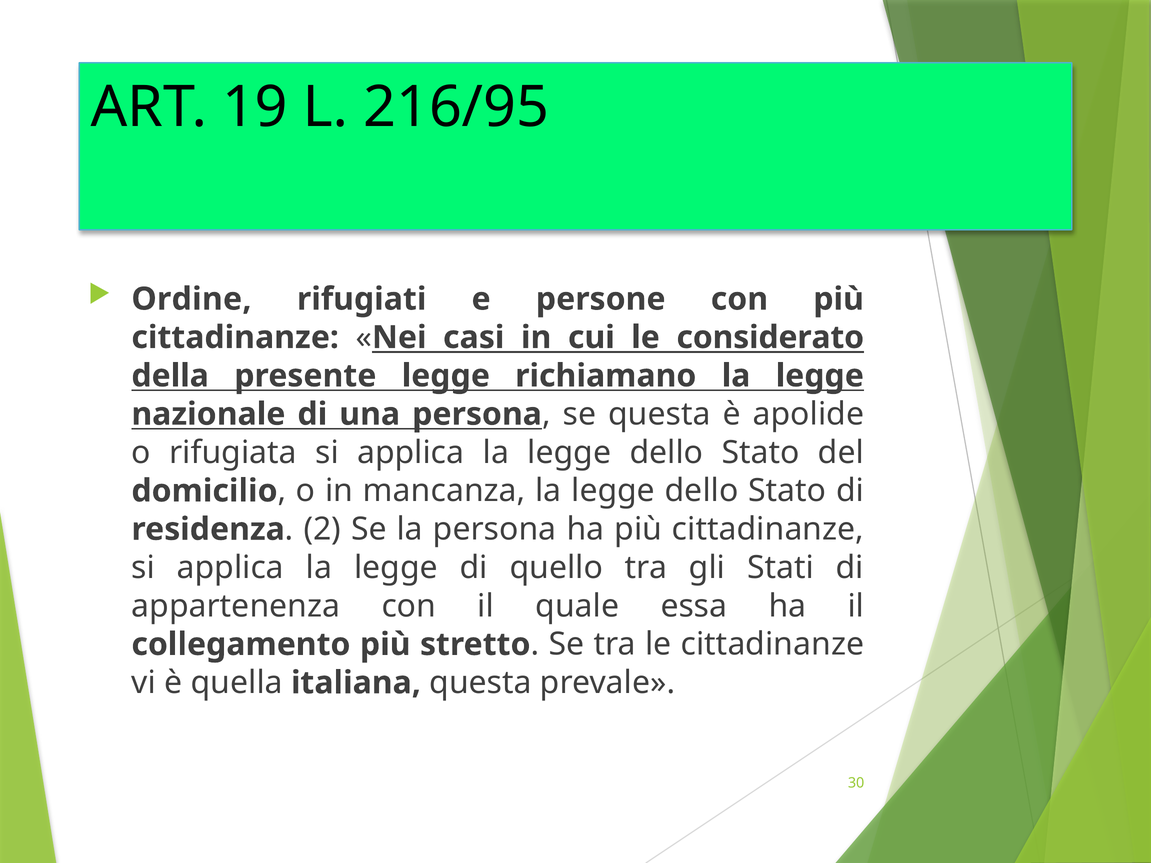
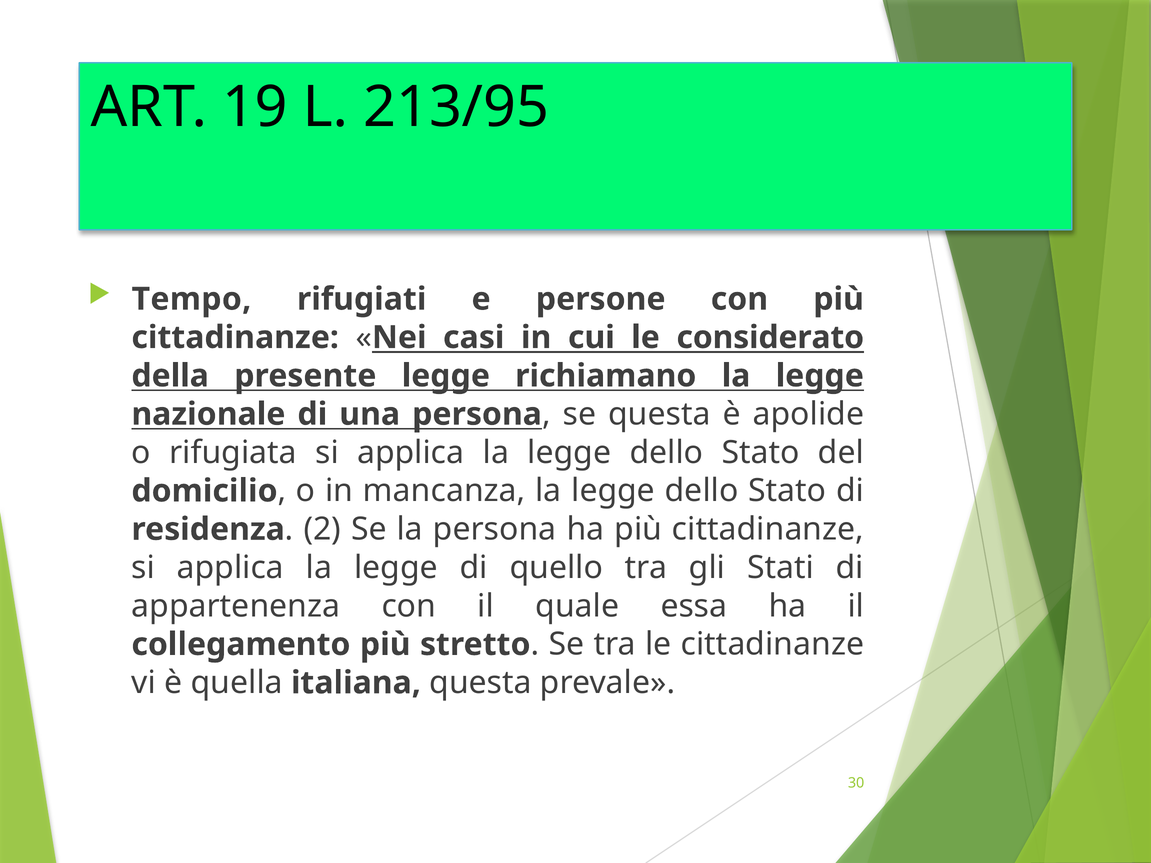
216/95: 216/95 -> 213/95 (456, 107)
Ordine: Ordine -> Tempo (191, 299)
